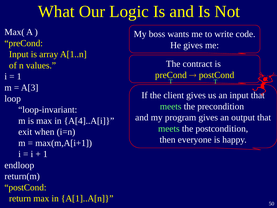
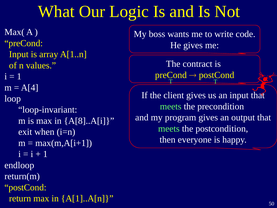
A[3: A[3 -> A[4 (30, 87)
A[4]..A[i: A[4]..A[i -> A[8]..A[i (89, 121)
